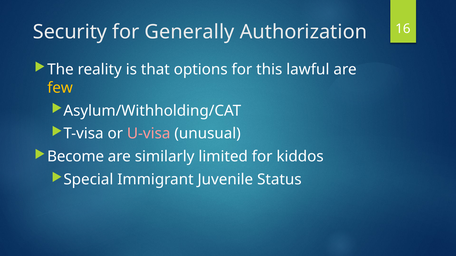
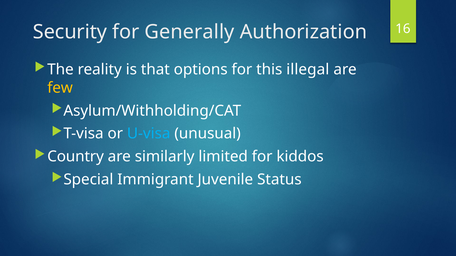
lawful: lawful -> illegal (308, 70)
U-visa colour: pink -> light blue (149, 134)
Become: Become -> Country (76, 157)
